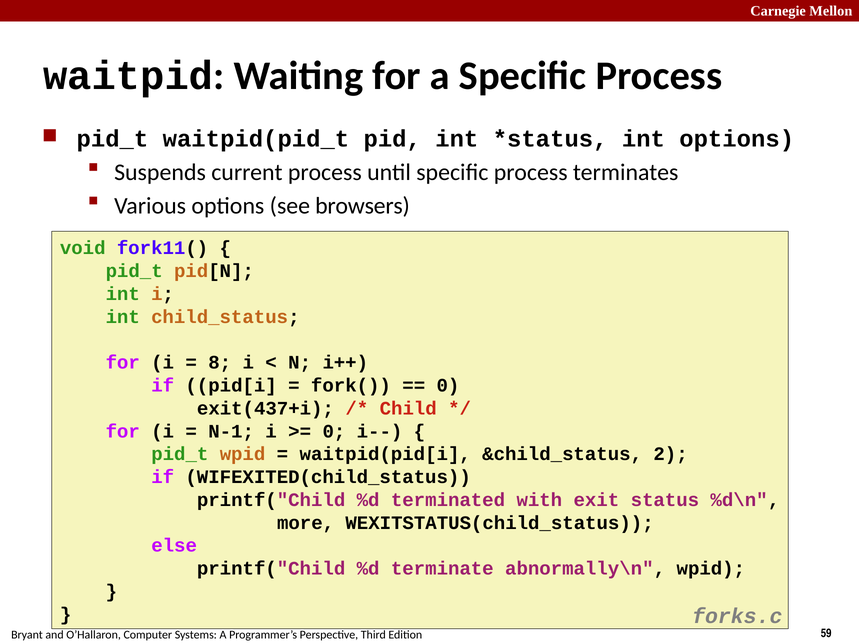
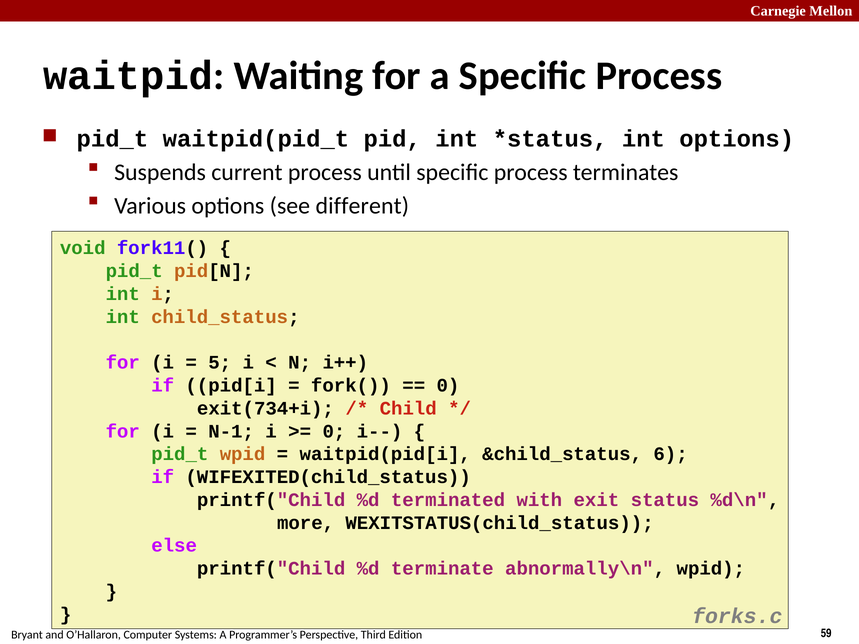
browsers: browsers -> different (362, 206)
8: 8 -> 5 (220, 363)
exit(437+i: exit(437+i -> exit(734+i (265, 409)
2: 2 -> 6 (671, 454)
